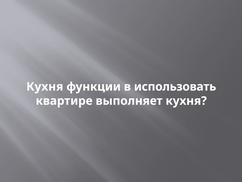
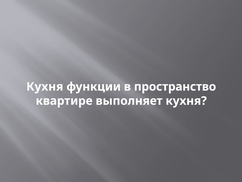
использовать: использовать -> пространство (175, 86)
